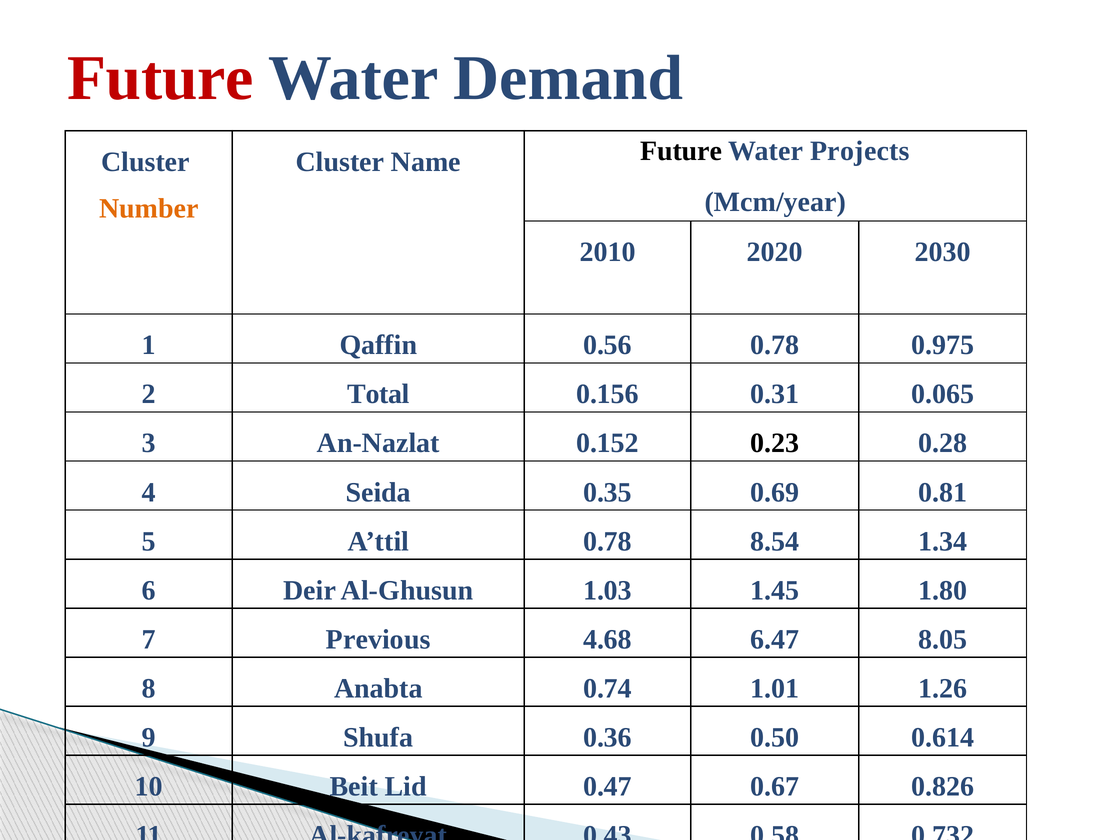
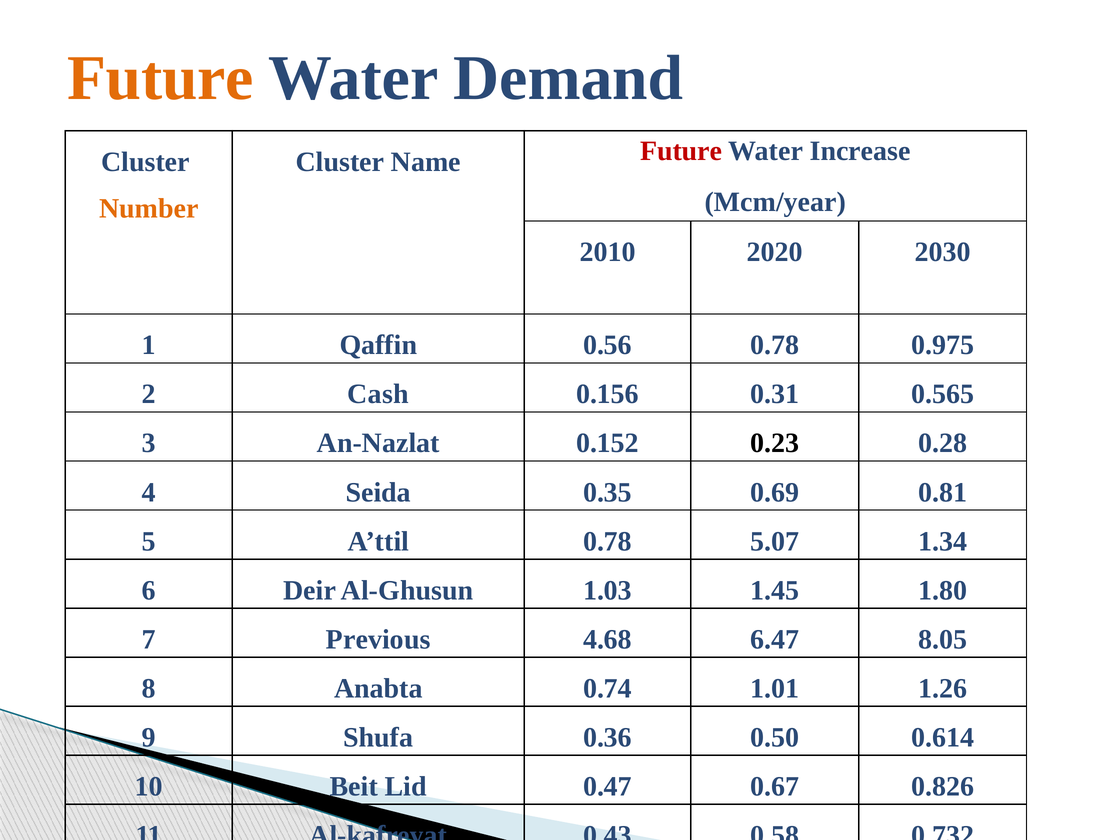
Future colour: red -> orange (160, 78)
Future colour: black -> red (681, 151)
Projects: Projects -> Increase (860, 151)
2 Total: Total -> Cash (378, 394)
0.065: 0.065 -> 0.565 (943, 394)
8.54: 8.54 -> 5.07 (775, 541)
